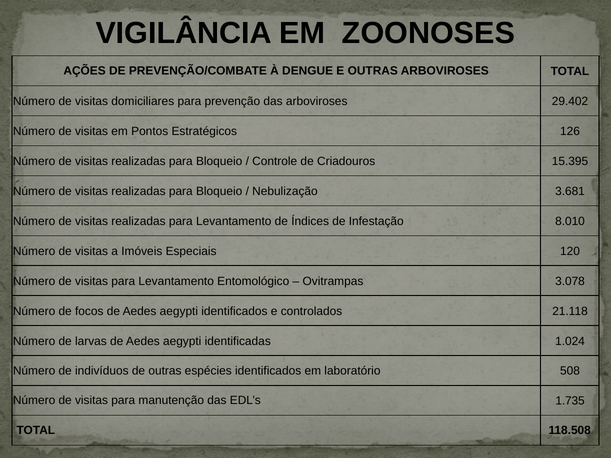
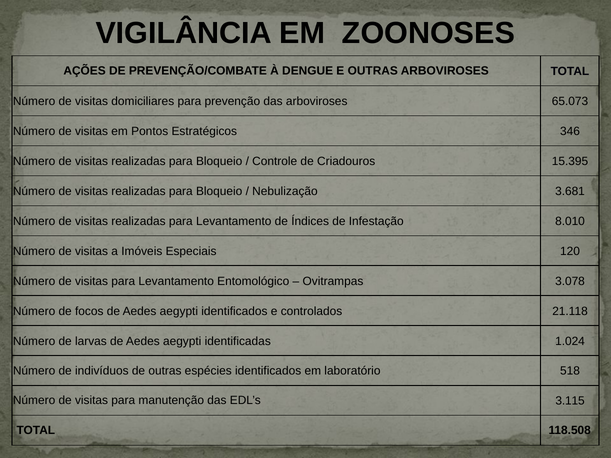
29.402: 29.402 -> 65.073 (570, 102)
126: 126 -> 346 (570, 131)
508: 508 -> 518 (570, 371)
1.735: 1.735 -> 3.115 (570, 401)
